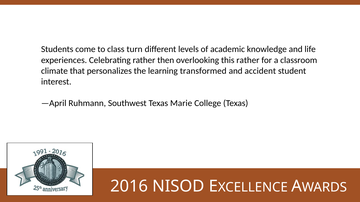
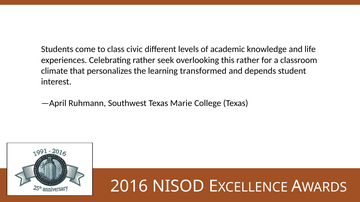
turn: turn -> civic (135, 49)
then: then -> seek (166, 60)
accident: accident -> depends (260, 71)
